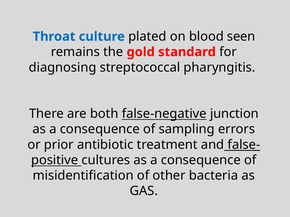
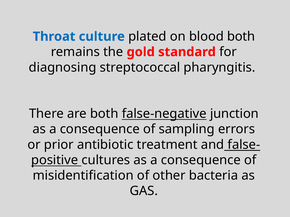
blood seen: seen -> both (241, 37)
